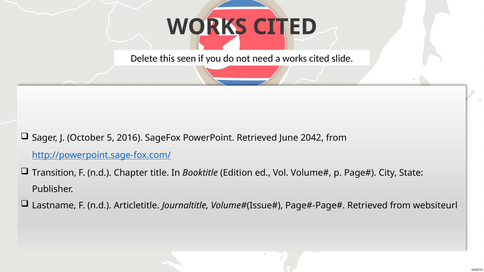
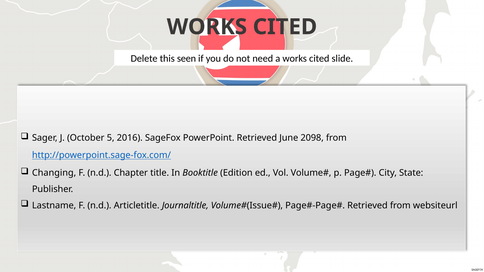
2042: 2042 -> 2098 (312, 138)
Transition: Transition -> Changing (54, 173)
